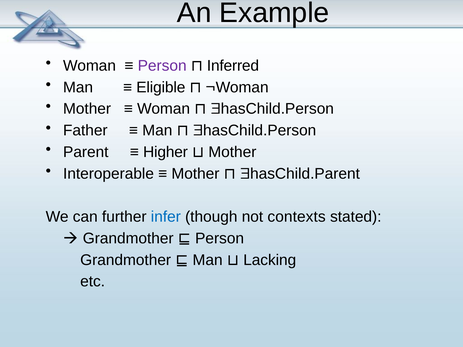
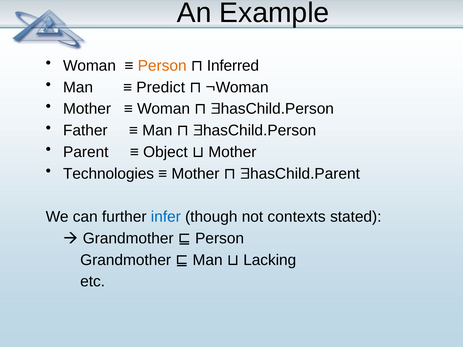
Person colour: purple -> orange (162, 66)
Eligible: Eligible -> Predict (161, 87)
Higher: Higher -> Object (165, 152)
Interoperable: Interoperable -> Technologies (109, 174)
